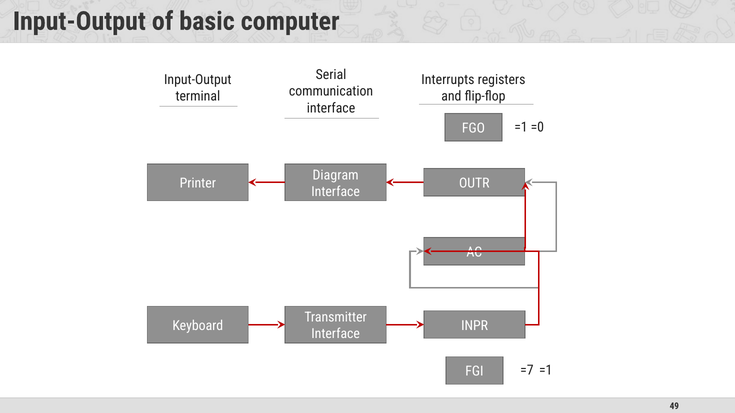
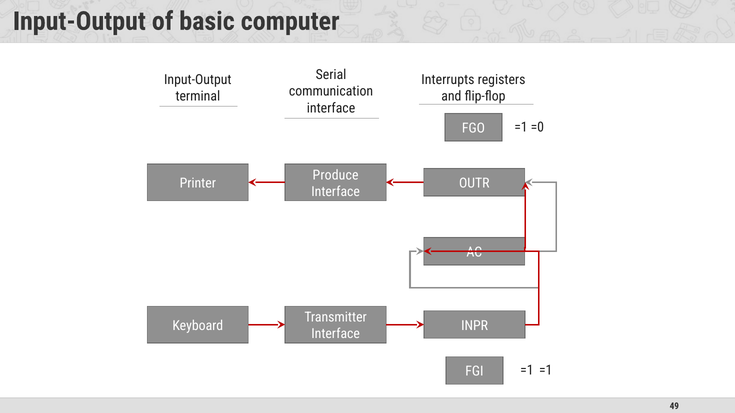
Diagram: Diagram -> Produce (336, 175)
=7: =7 -> =1 (527, 371)
